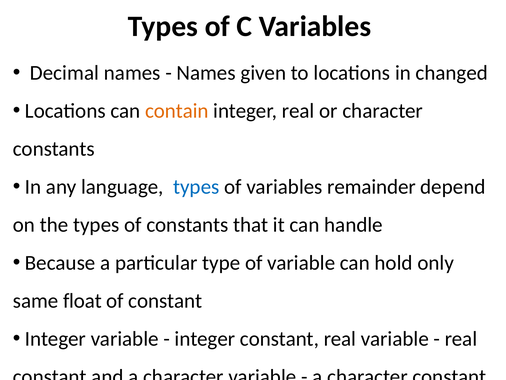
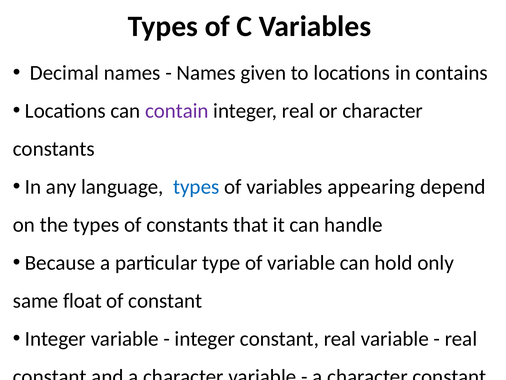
changed: changed -> contains (452, 73)
contain colour: orange -> purple (177, 111)
remainder: remainder -> appearing (371, 187)
